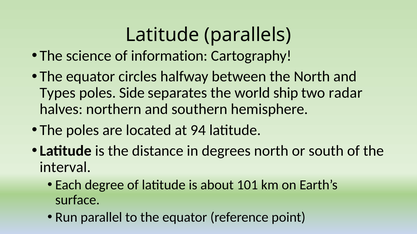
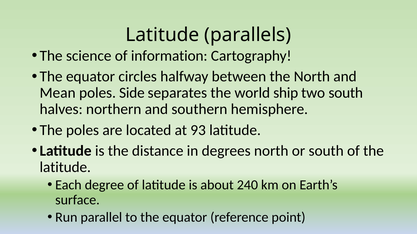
Types: Types -> Mean (58, 93)
two radar: radar -> south (346, 93)
94: 94 -> 93 (198, 130)
interval: interval -> latitude (65, 168)
101: 101 -> 240 (247, 185)
